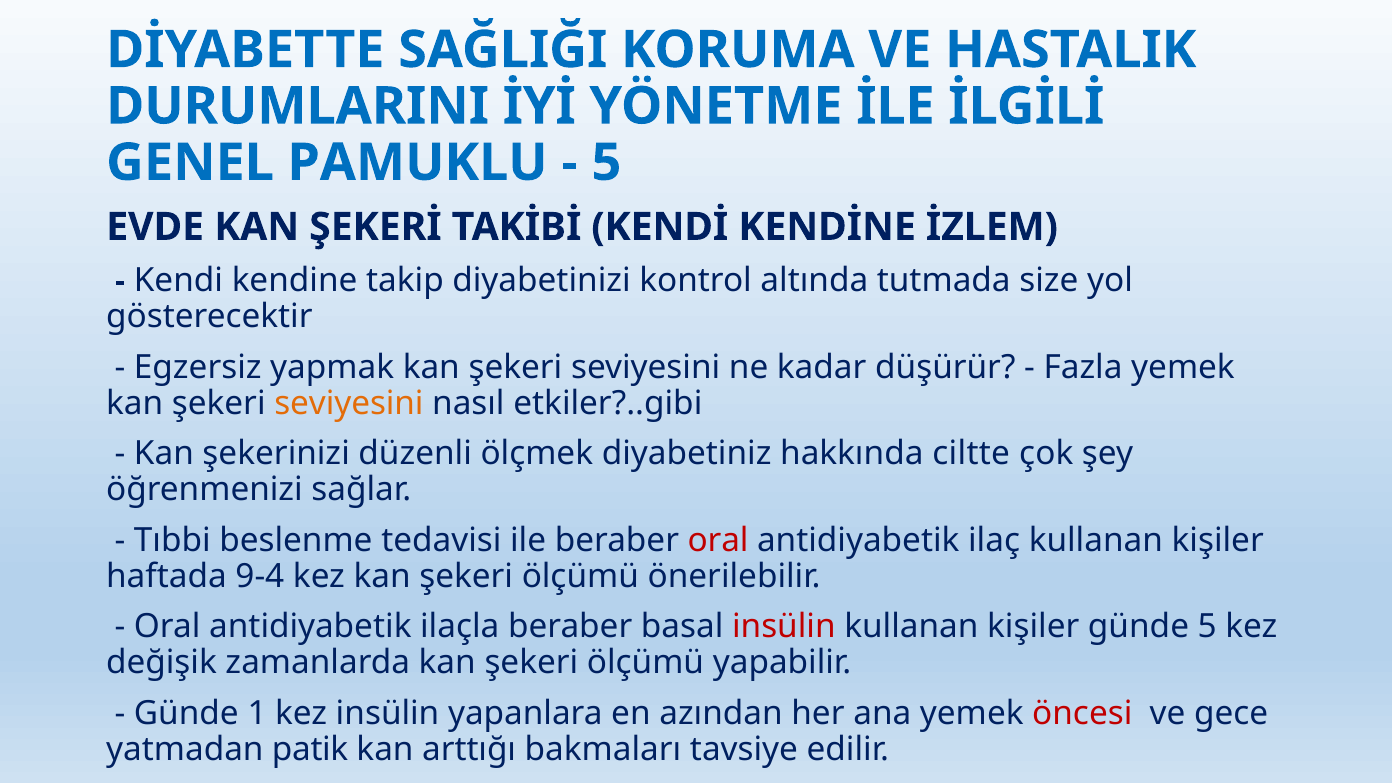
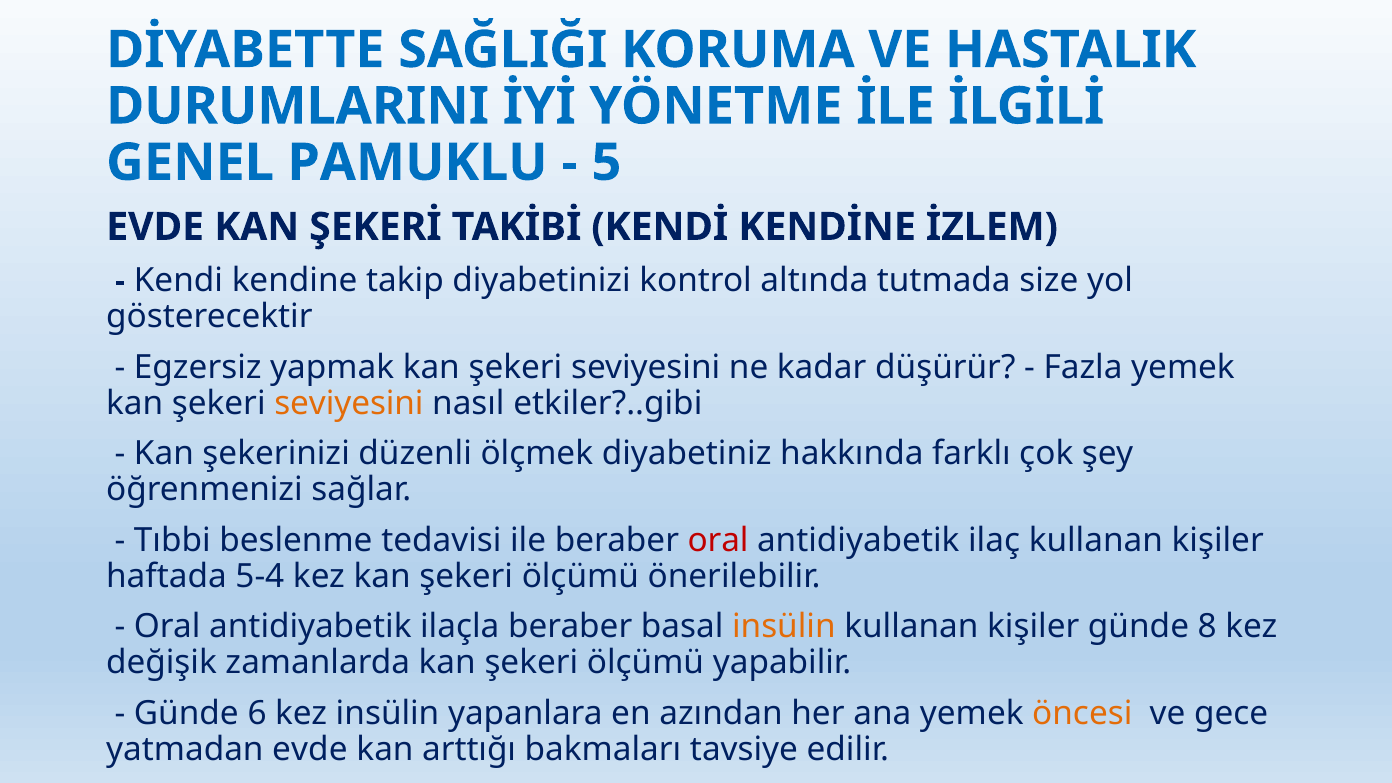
ciltte: ciltte -> farklı (971, 454)
9-4: 9-4 -> 5-4 (260, 576)
insülin colour: red -> orange (784, 627)
günde 5: 5 -> 8 (1207, 627)
1: 1 -> 6 (257, 713)
öncesi colour: red -> orange (1082, 713)
yatmadan patik: patik -> evde (310, 749)
